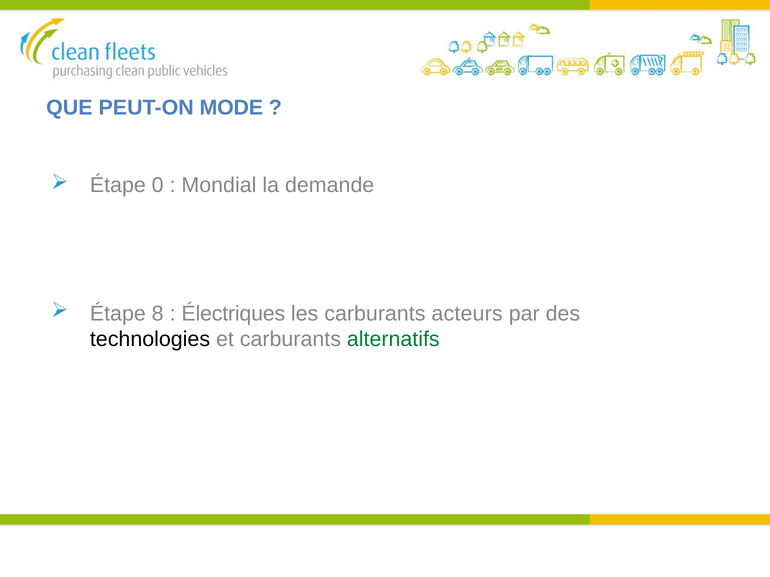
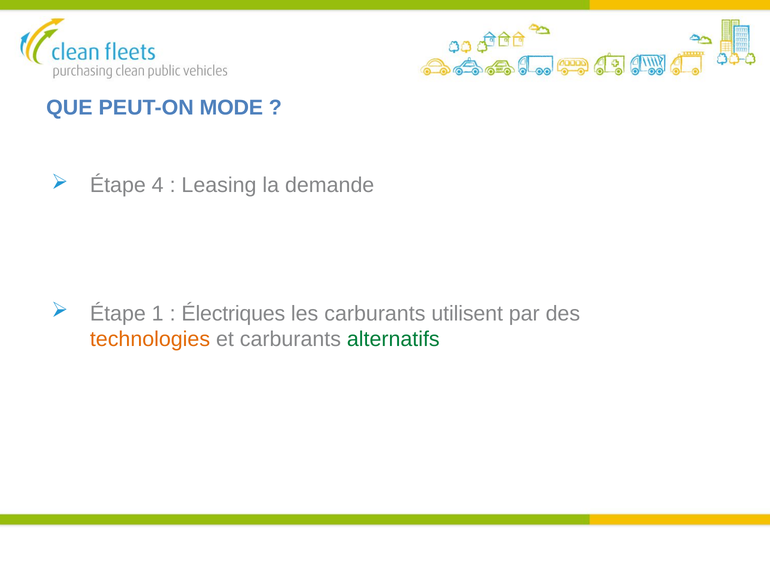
0: 0 -> 4 (158, 186)
Mondial: Mondial -> Leasing (219, 186)
8: 8 -> 1 (158, 314)
acteurs: acteurs -> utilisent (467, 314)
technologies colour: black -> orange (150, 340)
